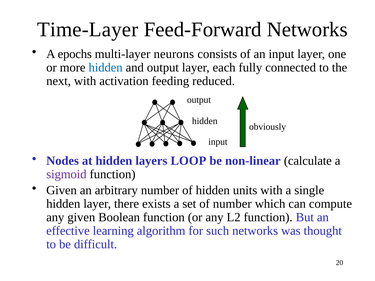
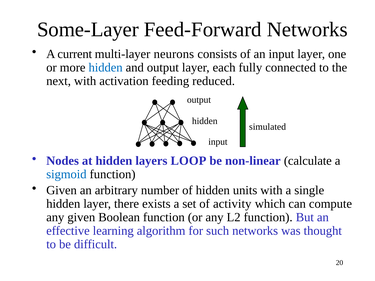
Time-Layer: Time-Layer -> Some-Layer (88, 30)
epochs: epochs -> current (75, 54)
obviously: obviously -> simulated (268, 127)
sigmoid colour: purple -> blue (66, 174)
of number: number -> activity (232, 204)
